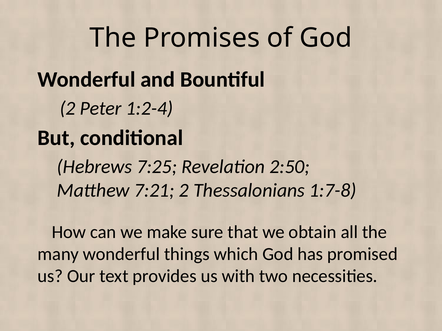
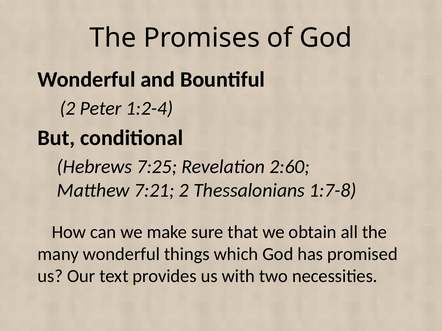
2:50: 2:50 -> 2:60 (290, 167)
